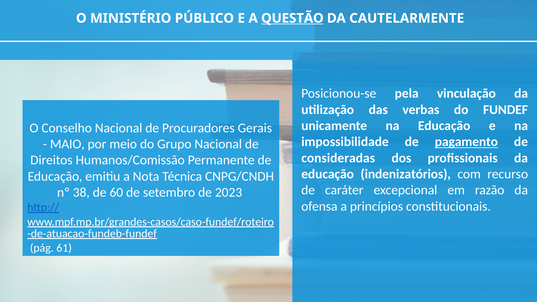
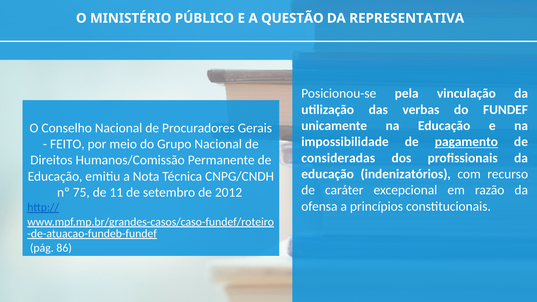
QUESTÃO underline: present -> none (292, 18)
CAUTELARMENTE: CAUTELARMENTE -> REPRESENTATIVA (407, 18)
MAIO: MAIO -> FEITO (67, 144)
38: 38 -> 75 (81, 192)
60: 60 -> 11 (116, 192)
2023: 2023 -> 2012 (229, 192)
61: 61 -> 86 (64, 248)
